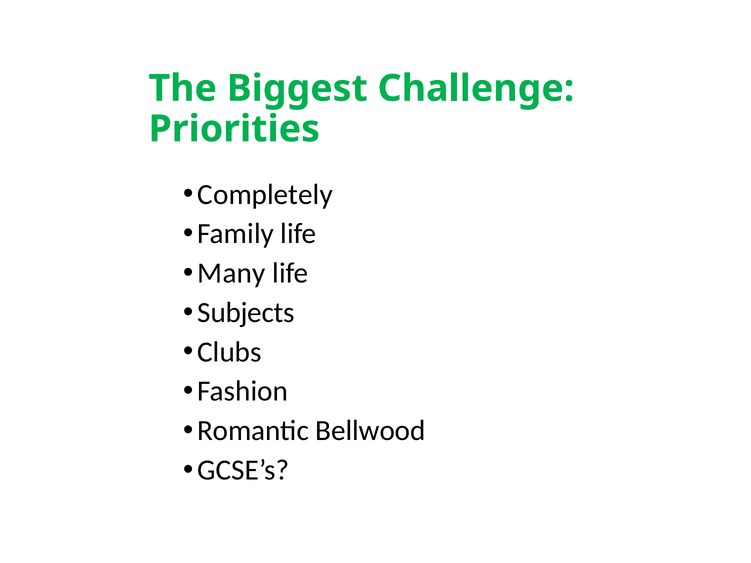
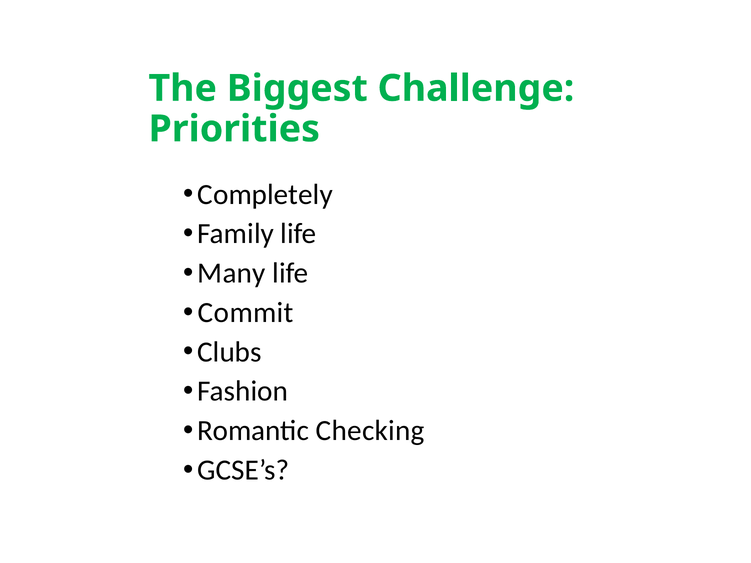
Subjects: Subjects -> Commit (246, 313)
Bellwood: Bellwood -> Checking (370, 431)
